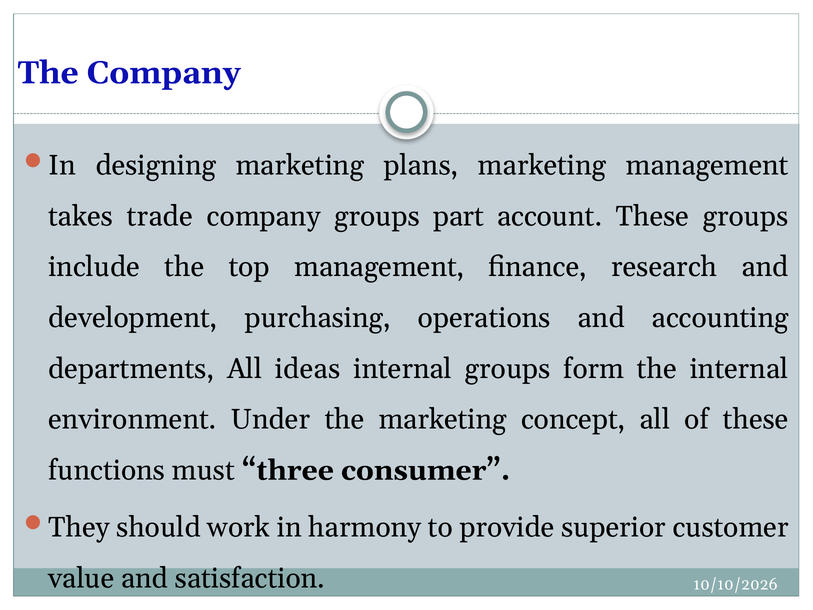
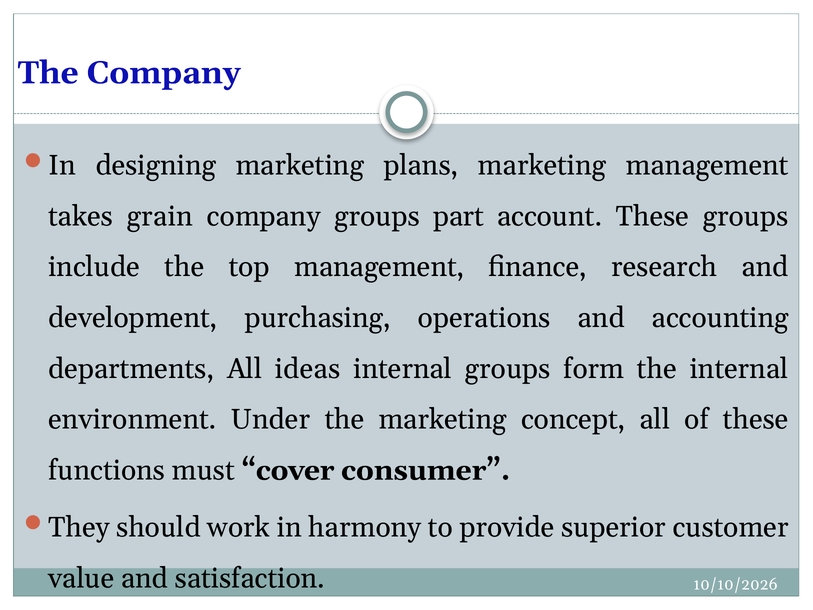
trade: trade -> grain (160, 216)
three: three -> cover (288, 470)
